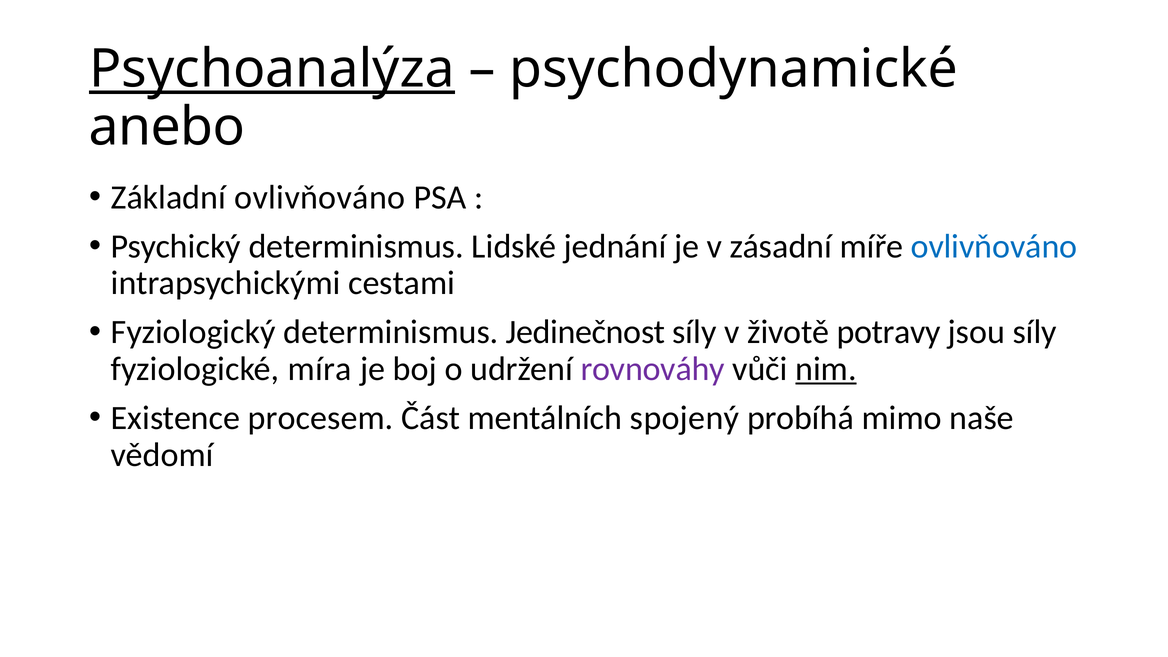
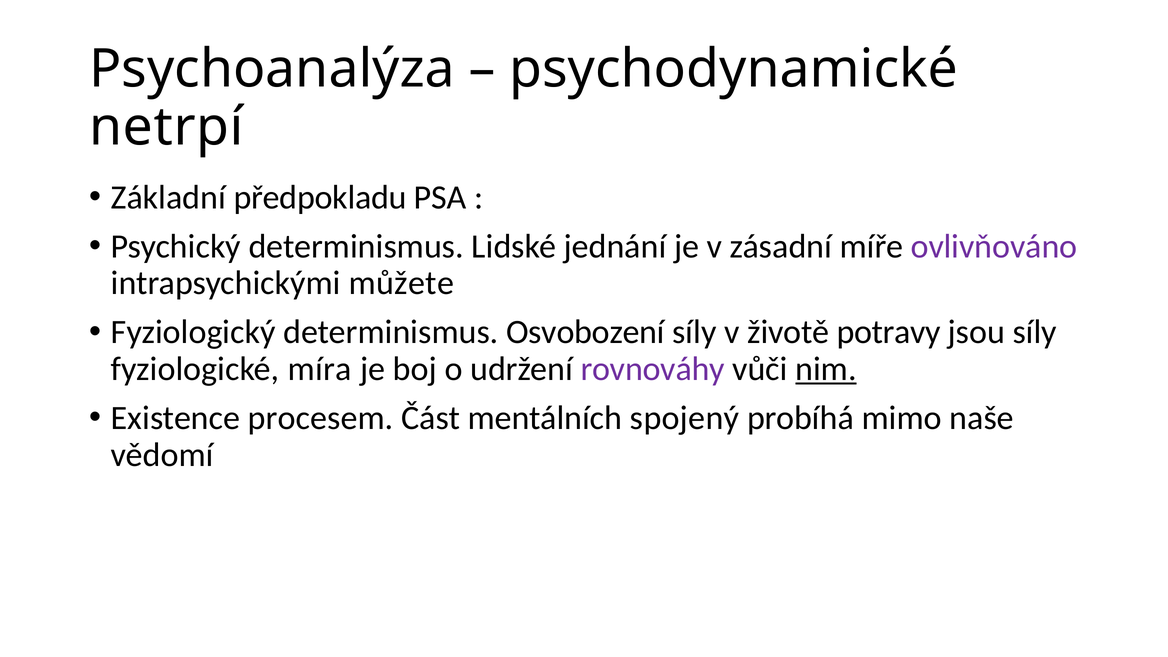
Psychoanalýza underline: present -> none (272, 69)
anebo: anebo -> netrpí (166, 127)
Základní ovlivňováno: ovlivňováno -> předpokladu (320, 197)
ovlivňováno colour: blue -> purple (994, 246)
cestami: cestami -> můžete (401, 283)
Jedinečnost: Jedinečnost -> Osvobození (585, 332)
